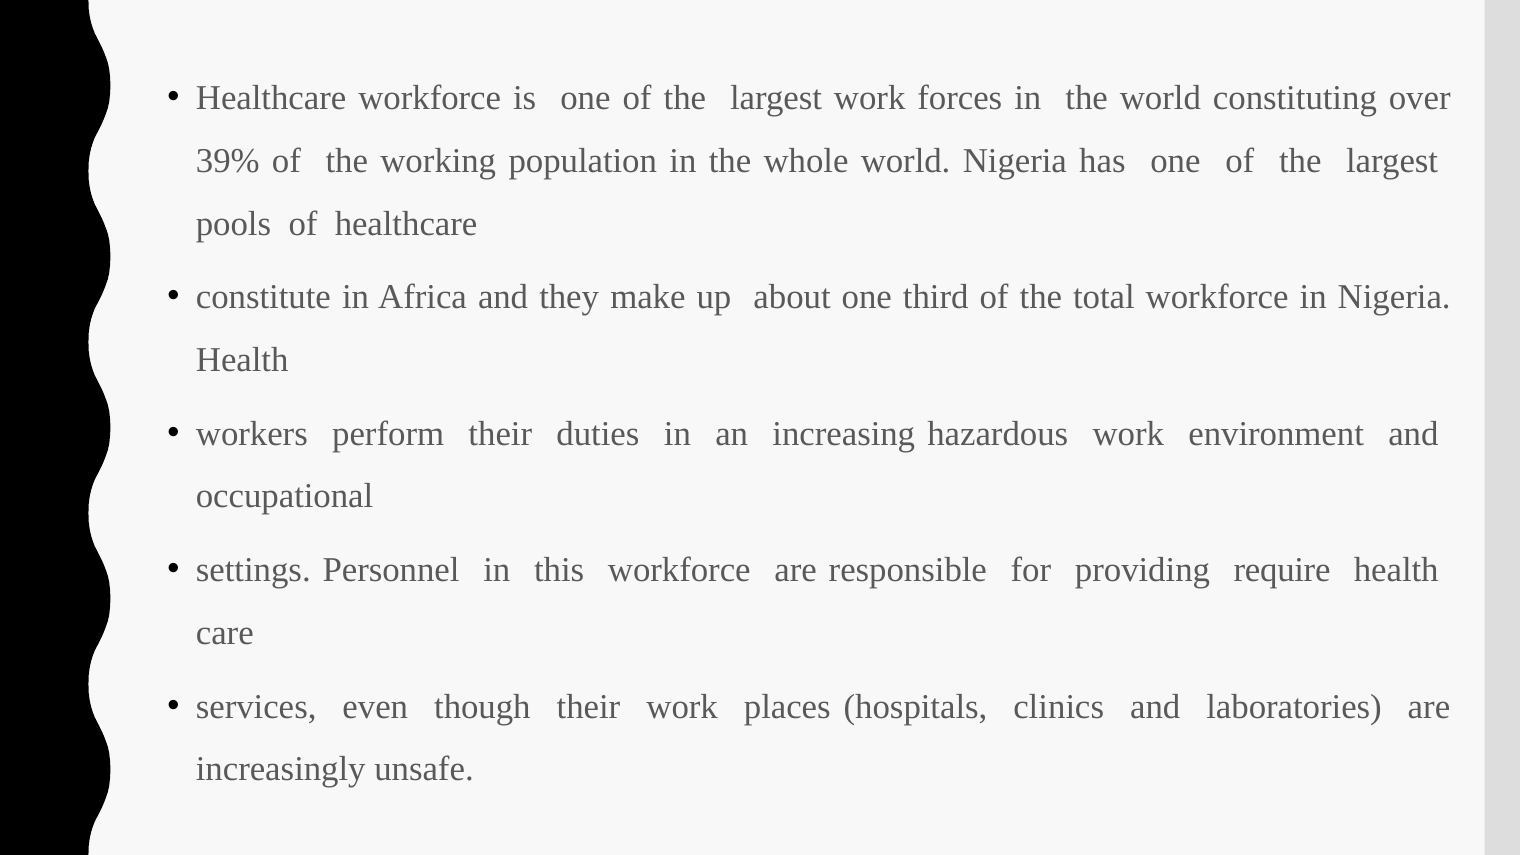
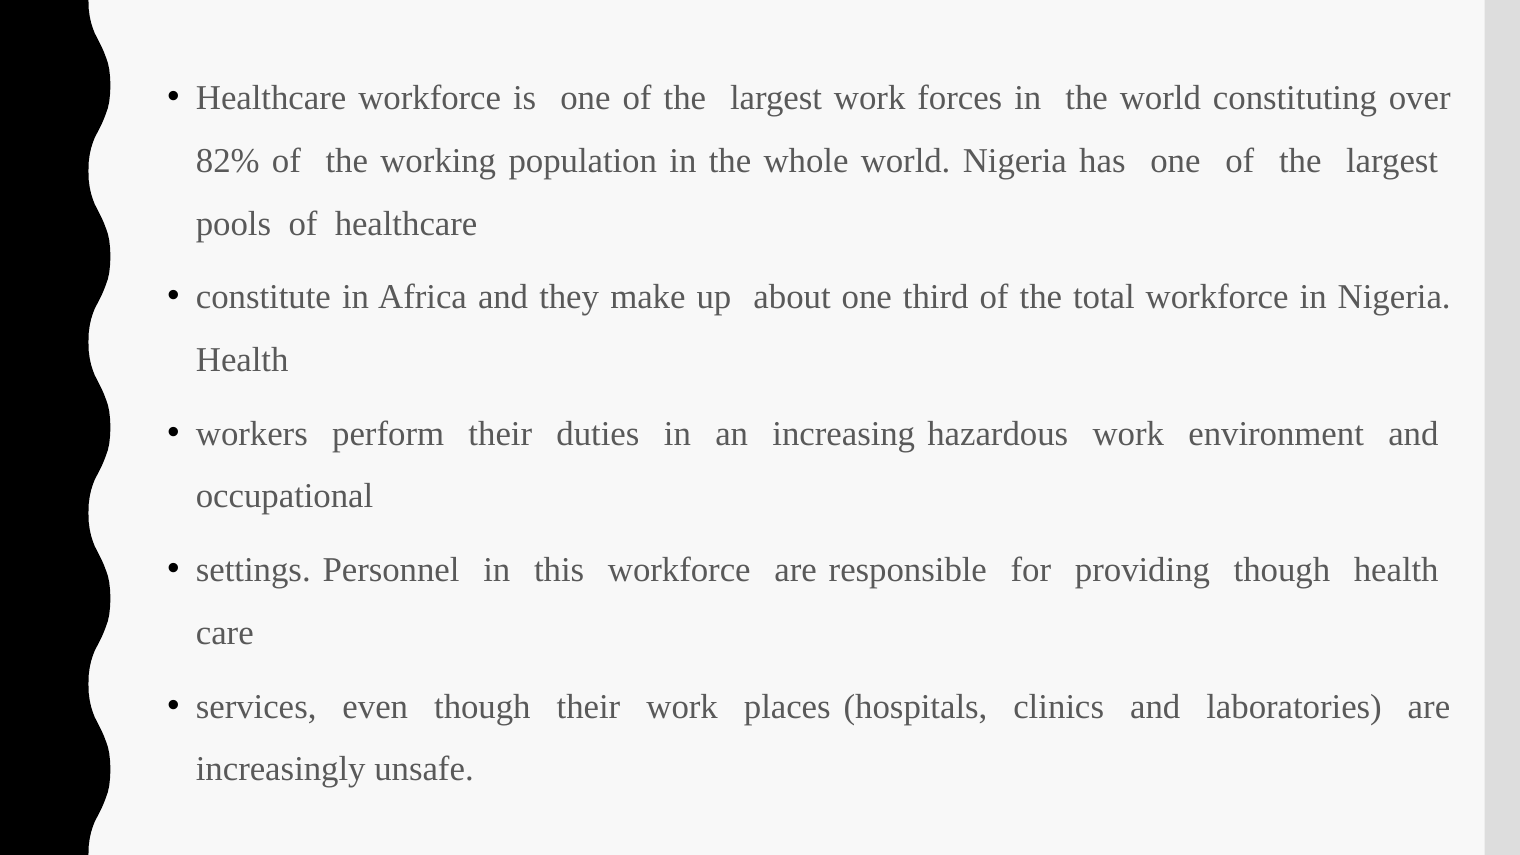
39%: 39% -> 82% (228, 161)
providing require: require -> though (1282, 570)
